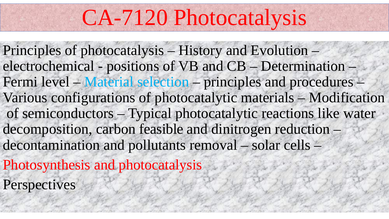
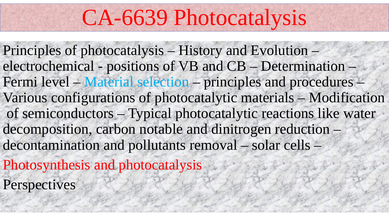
CA-7120: CA-7120 -> CA-6639 (125, 17)
feasible: feasible -> notable (161, 129)
